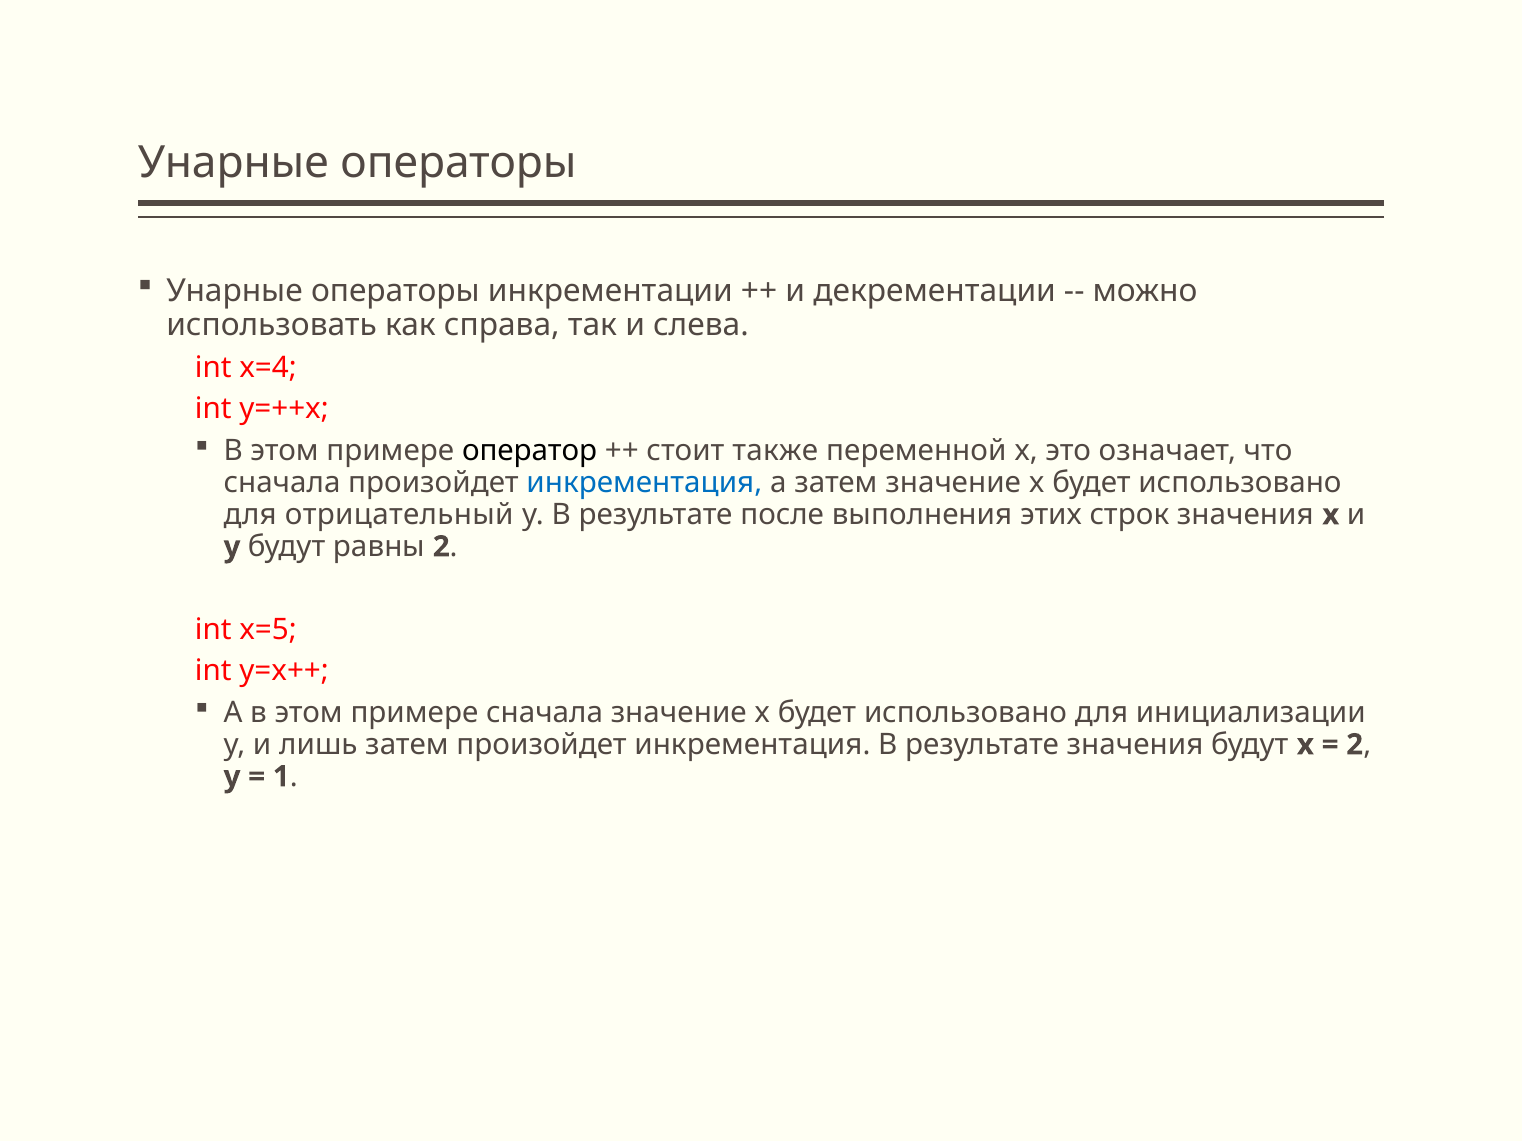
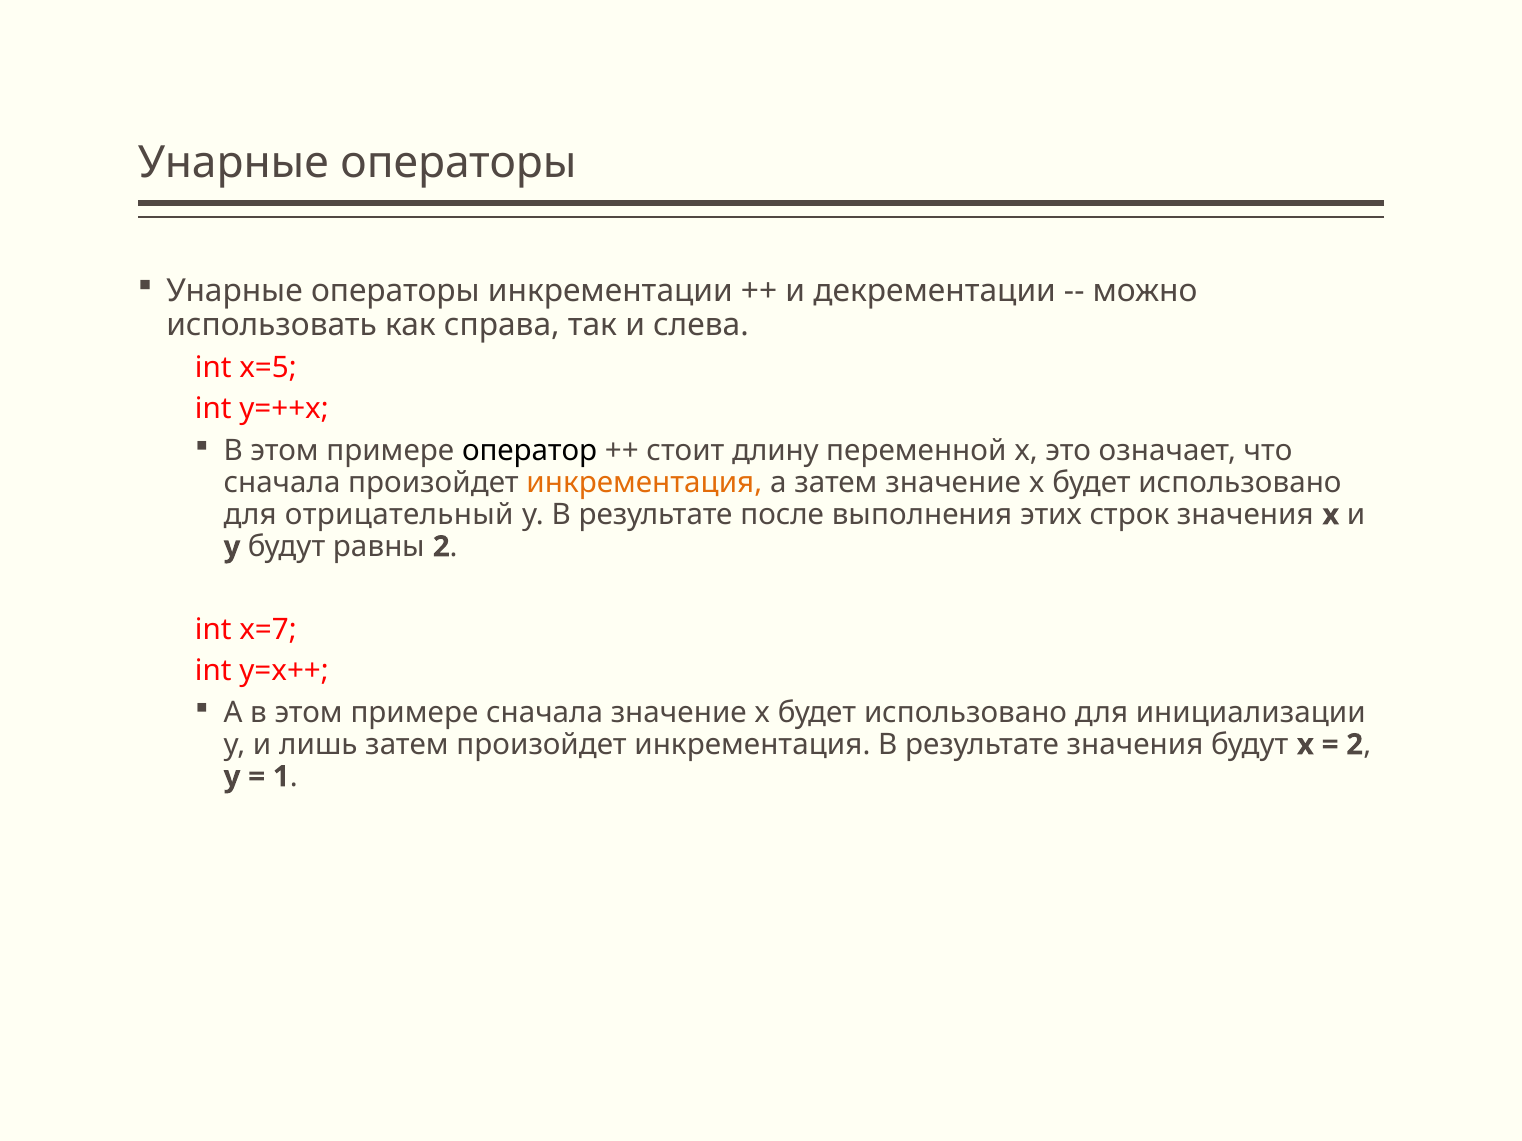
x=4: x=4 -> x=5 (268, 368)
также: также -> длину (775, 451)
инкрементация colour: blue -> orange (644, 483)
x=5: x=5 -> x=7 (268, 630)
